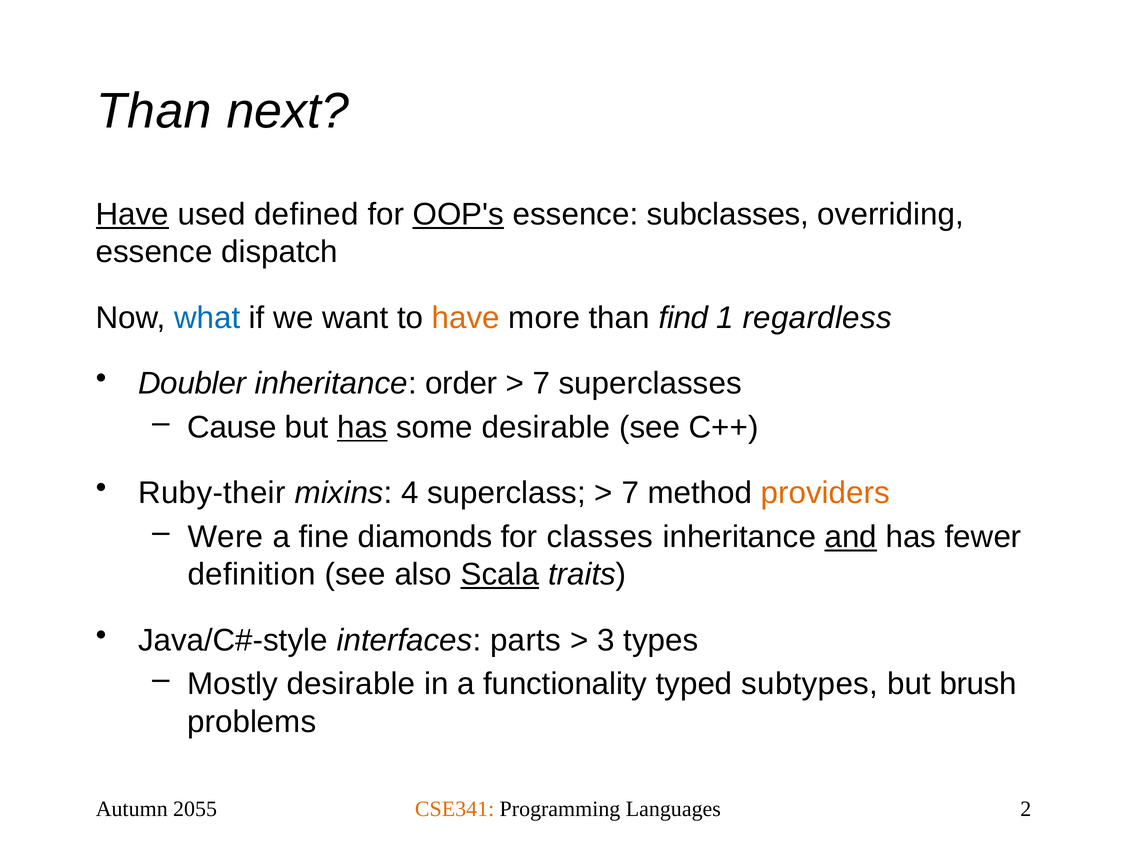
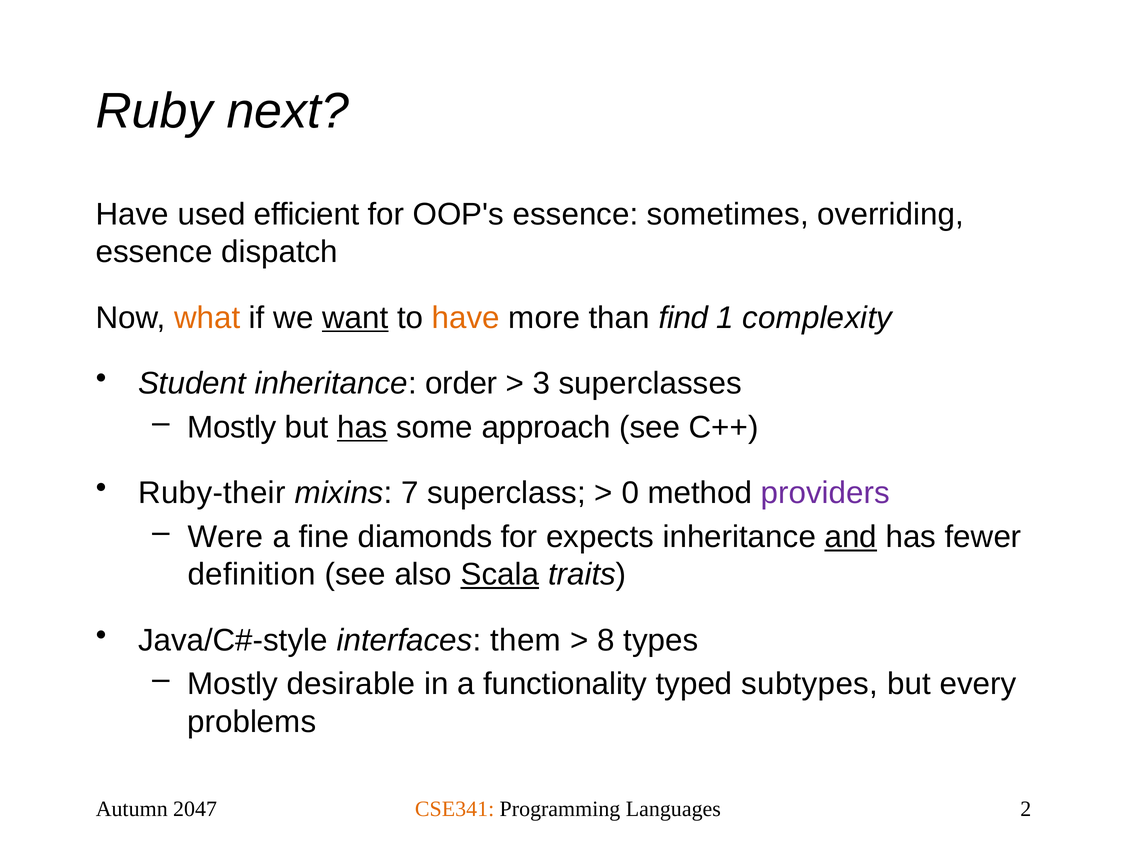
Than: Than -> Ruby (154, 111)
Have underline: present -> none (132, 214)
defined: defined -> efficient (307, 214)
OOP's underline: present -> none (458, 214)
subclasses: subclasses -> sometimes (728, 214)
what colour: blue -> orange (207, 318)
want underline: none -> present (355, 318)
regardless: regardless -> complexity (817, 318)
Doubler: Doubler -> Student (192, 384)
7: 7 -> 3 (541, 384)
Cause: Cause -> Mostly (232, 427)
some desirable: desirable -> approach (546, 427)
4: 4 -> 7 (410, 493)
7: 7 -> 0 (630, 493)
providers colour: orange -> purple (825, 493)
classes: classes -> expects (600, 537)
parts: parts -> them (526, 640)
3: 3 -> 8 (606, 640)
brush: brush -> every (978, 684)
2055: 2055 -> 2047 (195, 809)
